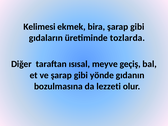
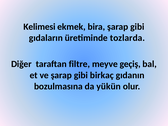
ısısal: ısısal -> filtre (79, 64)
yönde: yönde -> birkaç (102, 75)
lezzeti: lezzeti -> yükün (109, 86)
